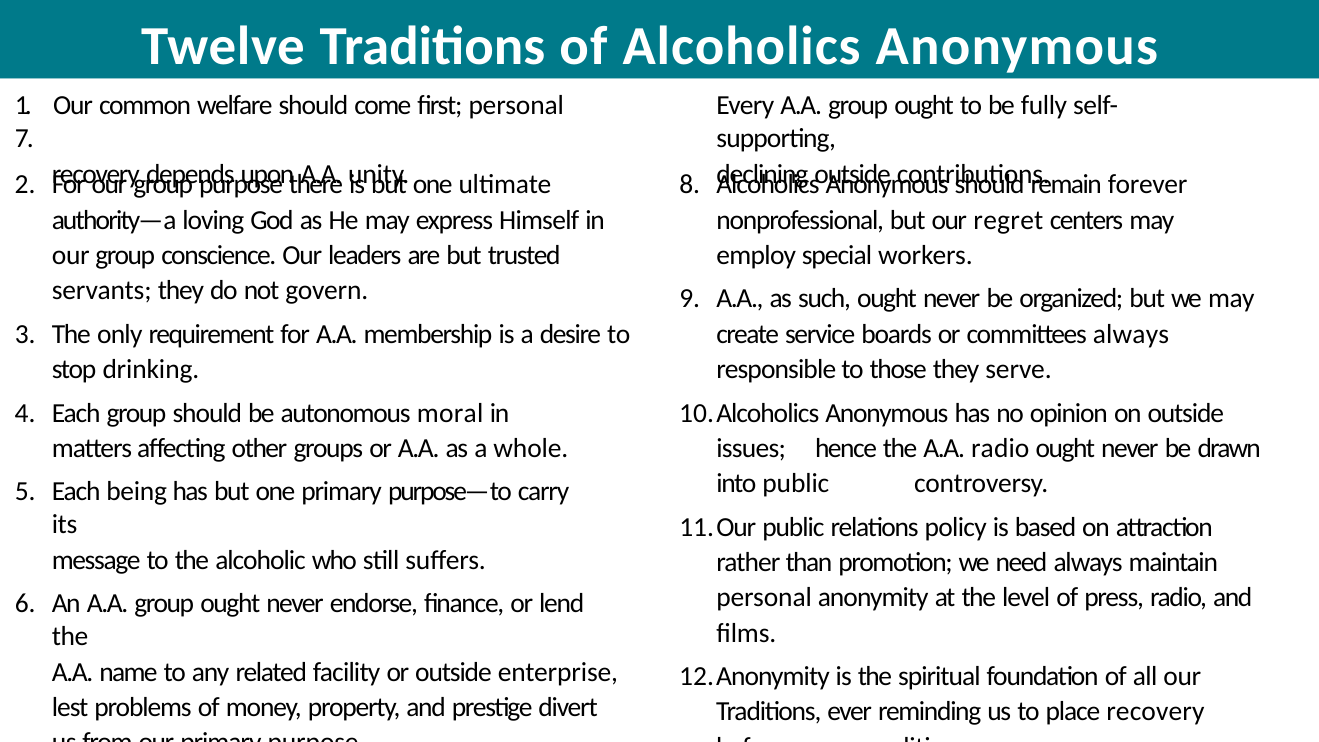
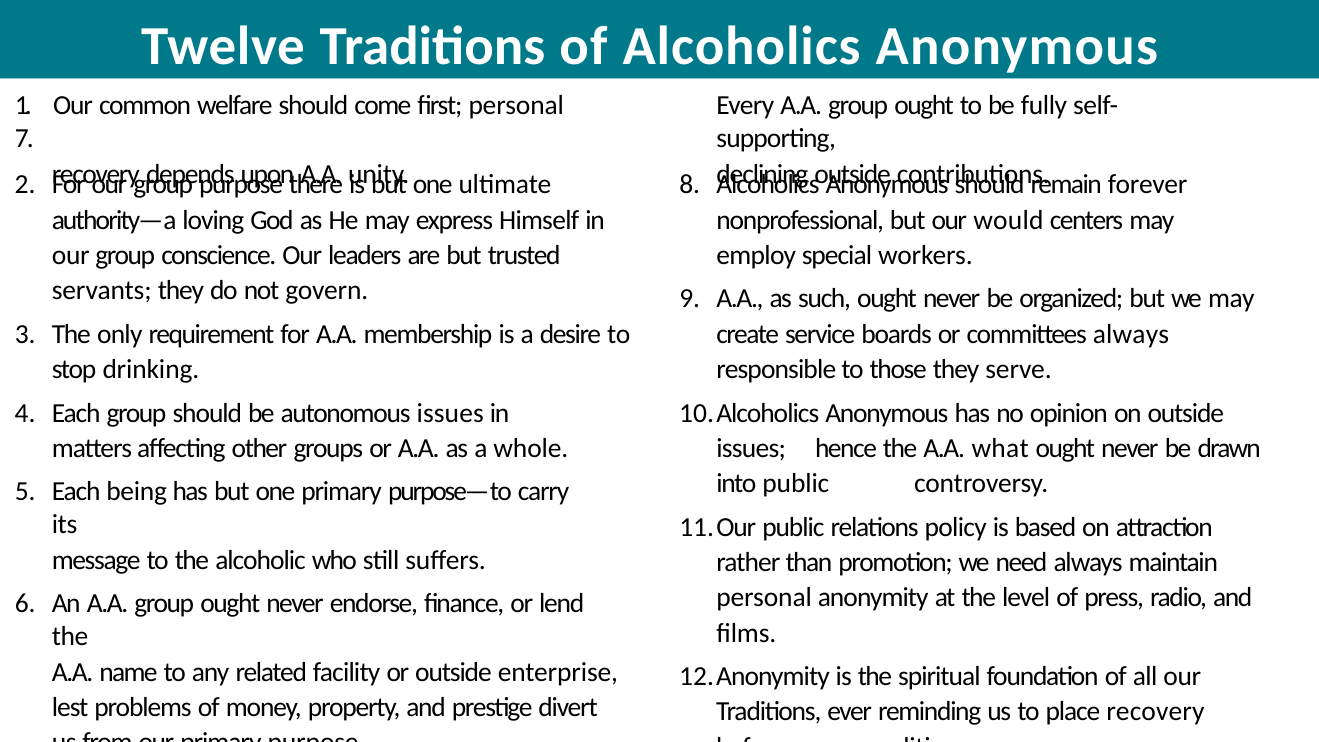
regret: regret -> would (1008, 220)
autonomous moral: moral -> issues (450, 413)
A.A radio: radio -> what (1000, 448)
